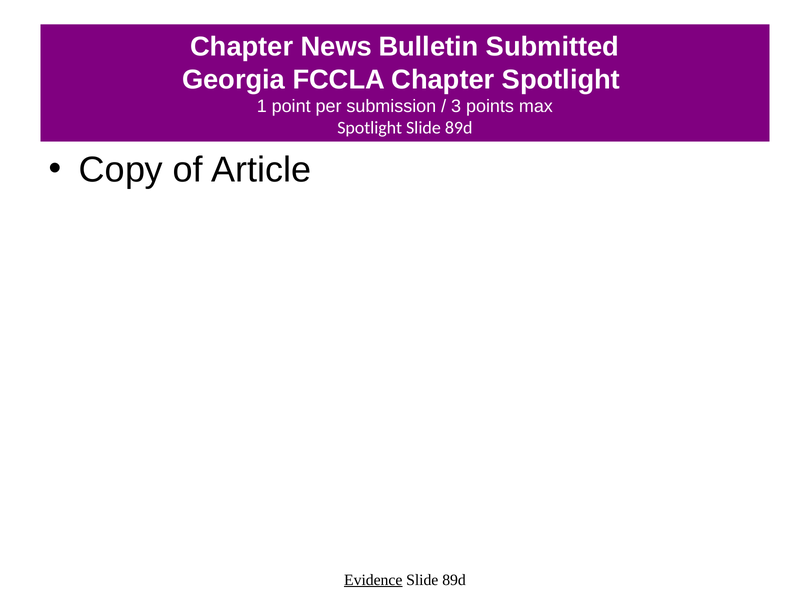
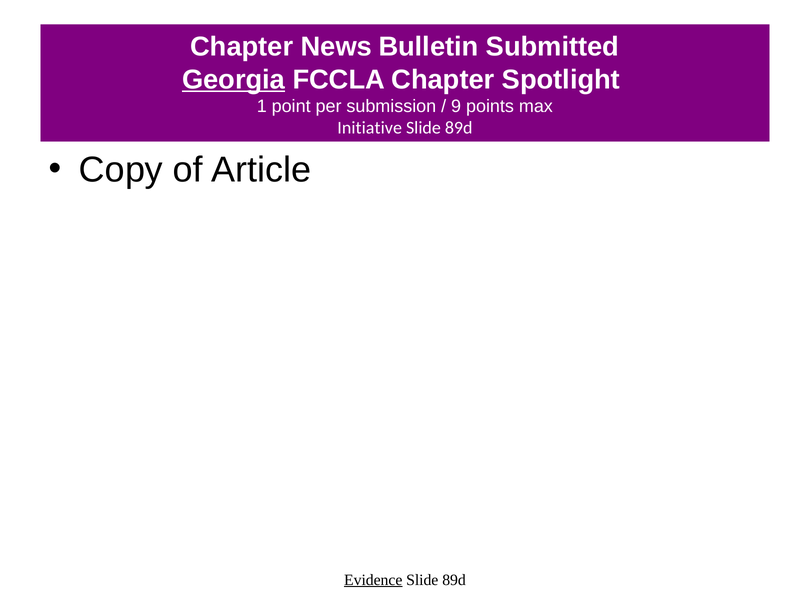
Georgia underline: none -> present (234, 80)
3: 3 -> 9 (456, 106)
Spotlight: Spotlight -> Initiative (370, 128)
